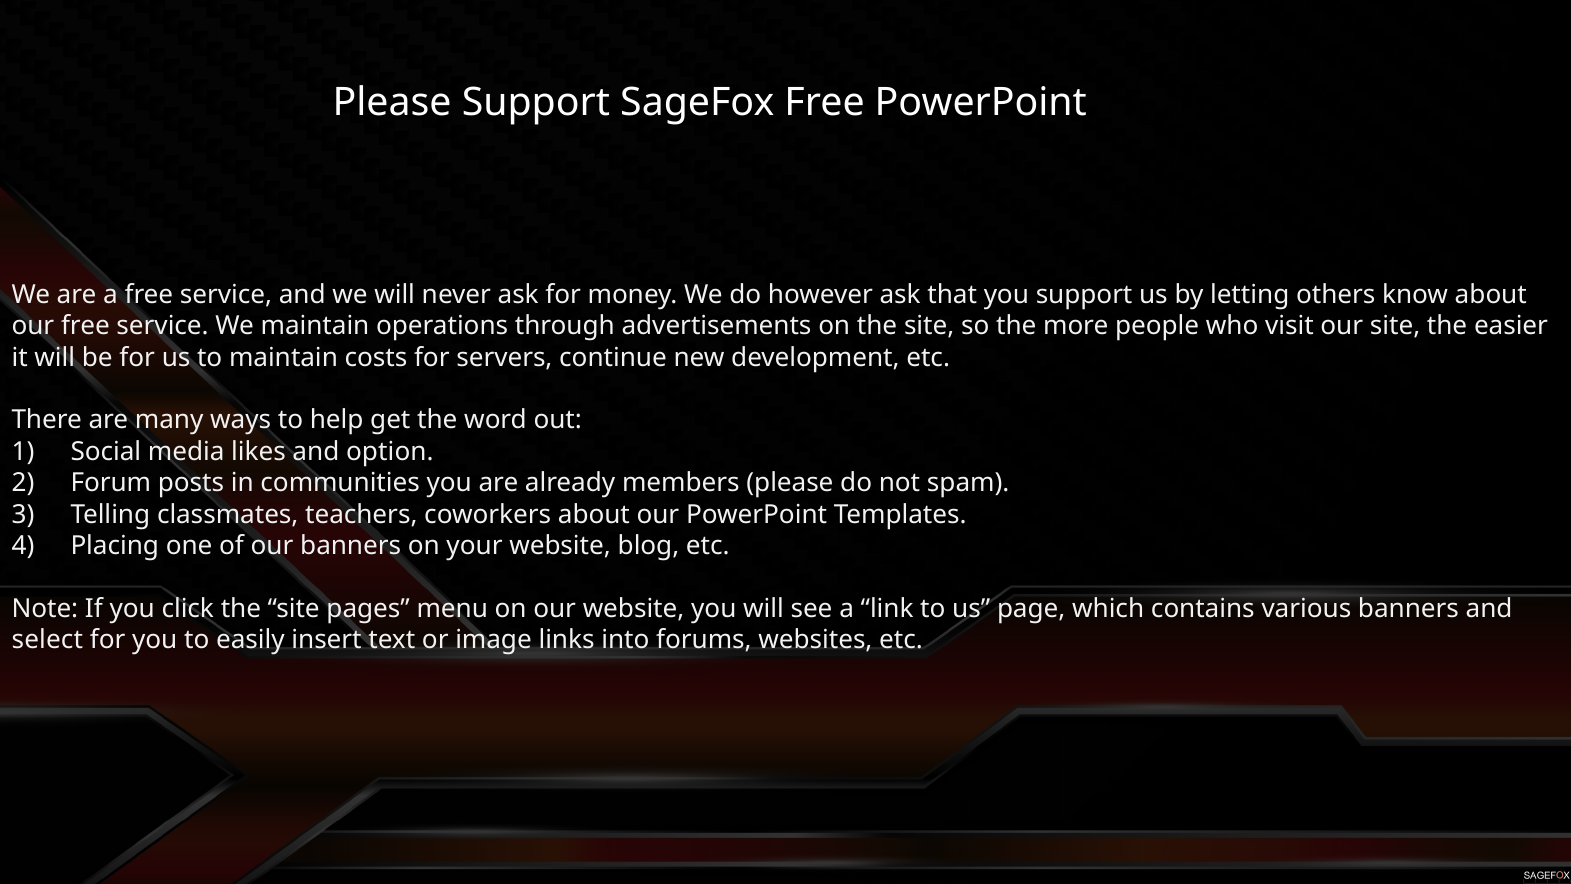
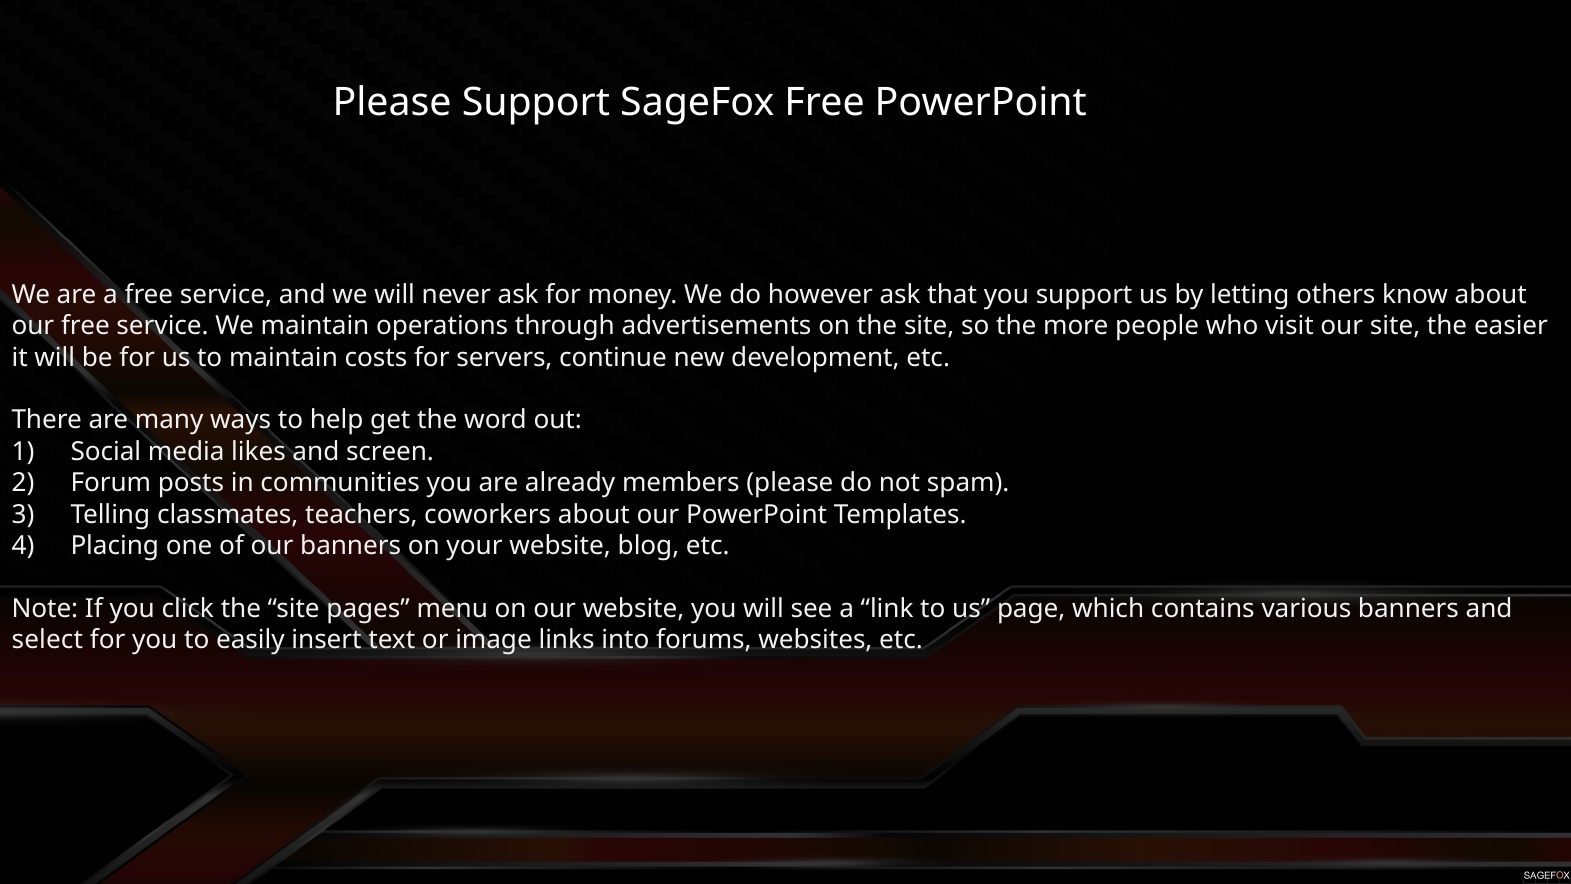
option: option -> screen (390, 451)
